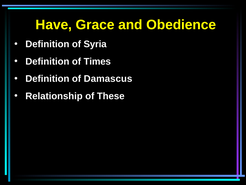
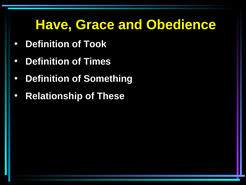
Syria: Syria -> Took (95, 44)
Damascus: Damascus -> Something (108, 79)
